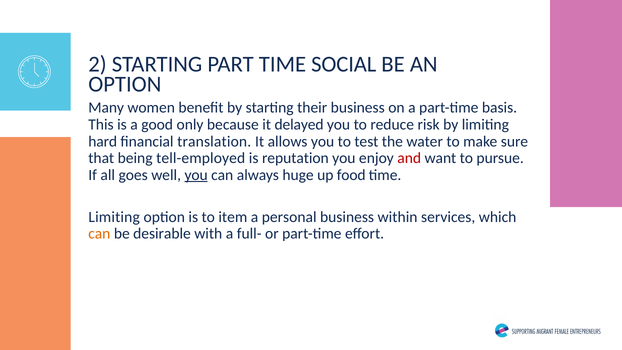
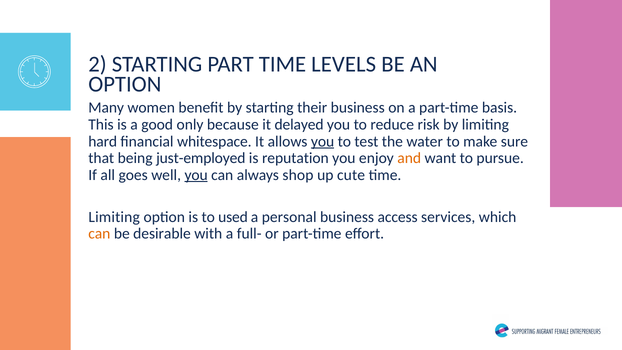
SOCIAL: SOCIAL -> LEVELS (344, 64)
translation: translation -> whitespace (214, 141)
you underline: none -> present (323, 141)
tell-employed: tell-employed -> just-employed (201, 158)
and colour: red -> orange (409, 158)
huge: huge -> shop (298, 175)
food: food -> cute (351, 175)
item: item -> used (233, 217)
within: within -> access (398, 217)
